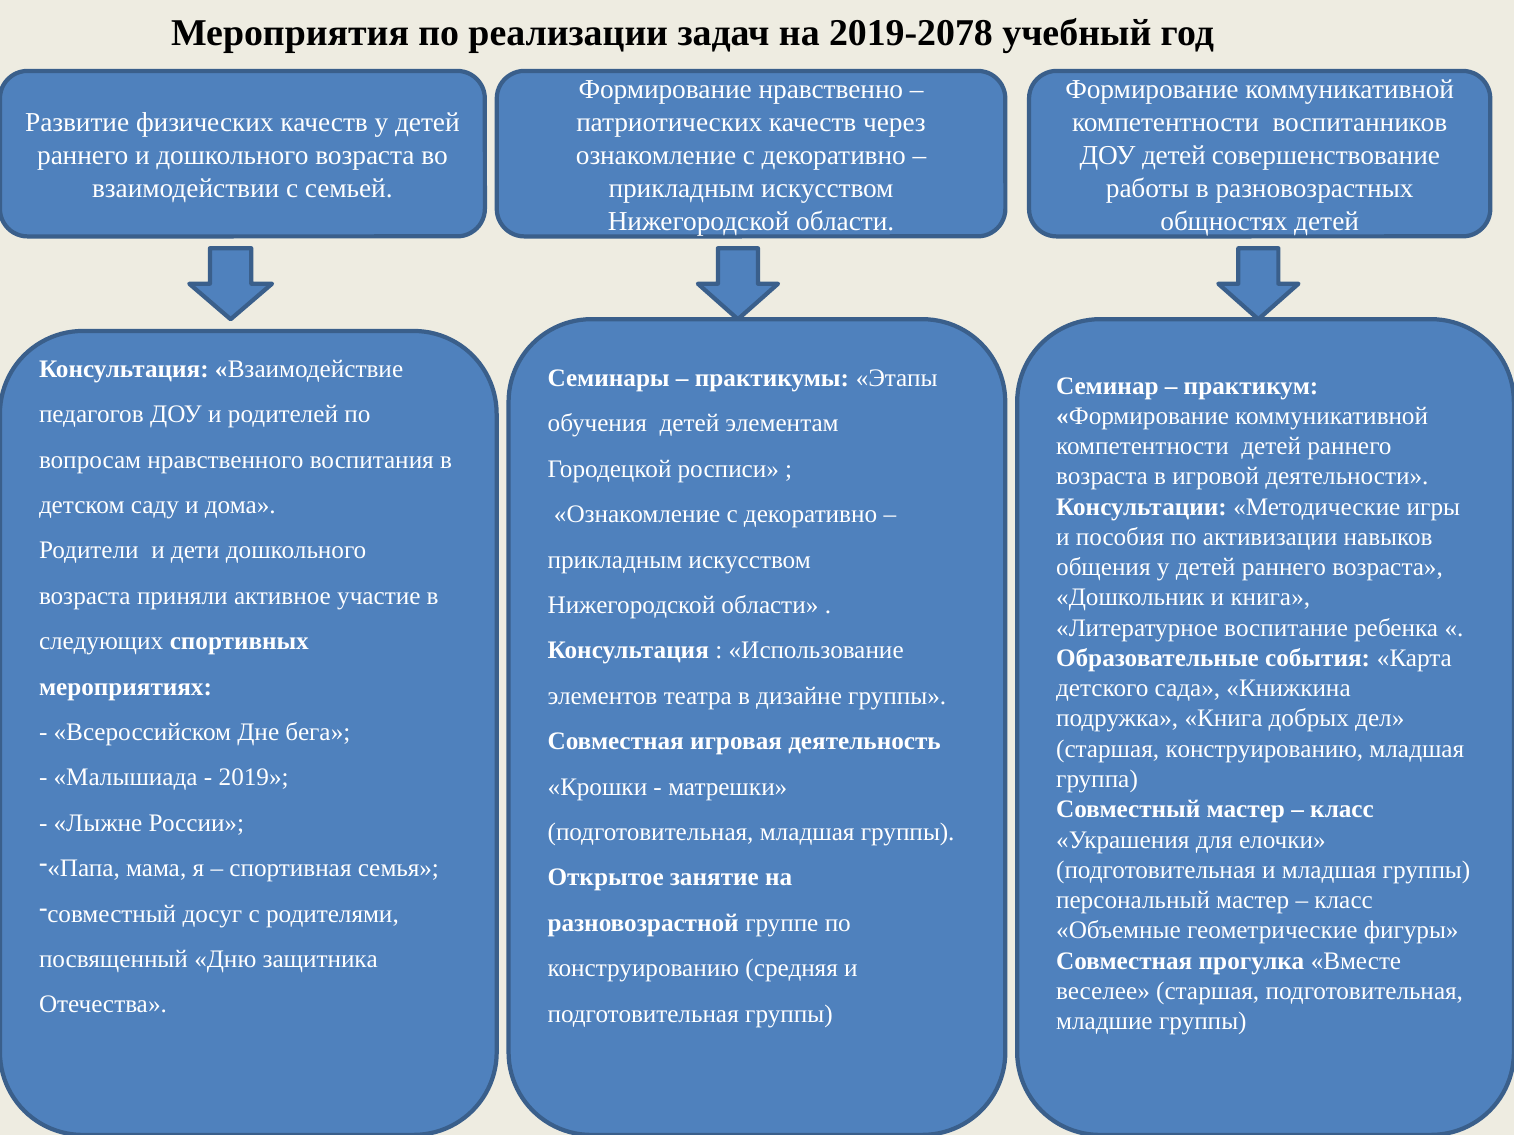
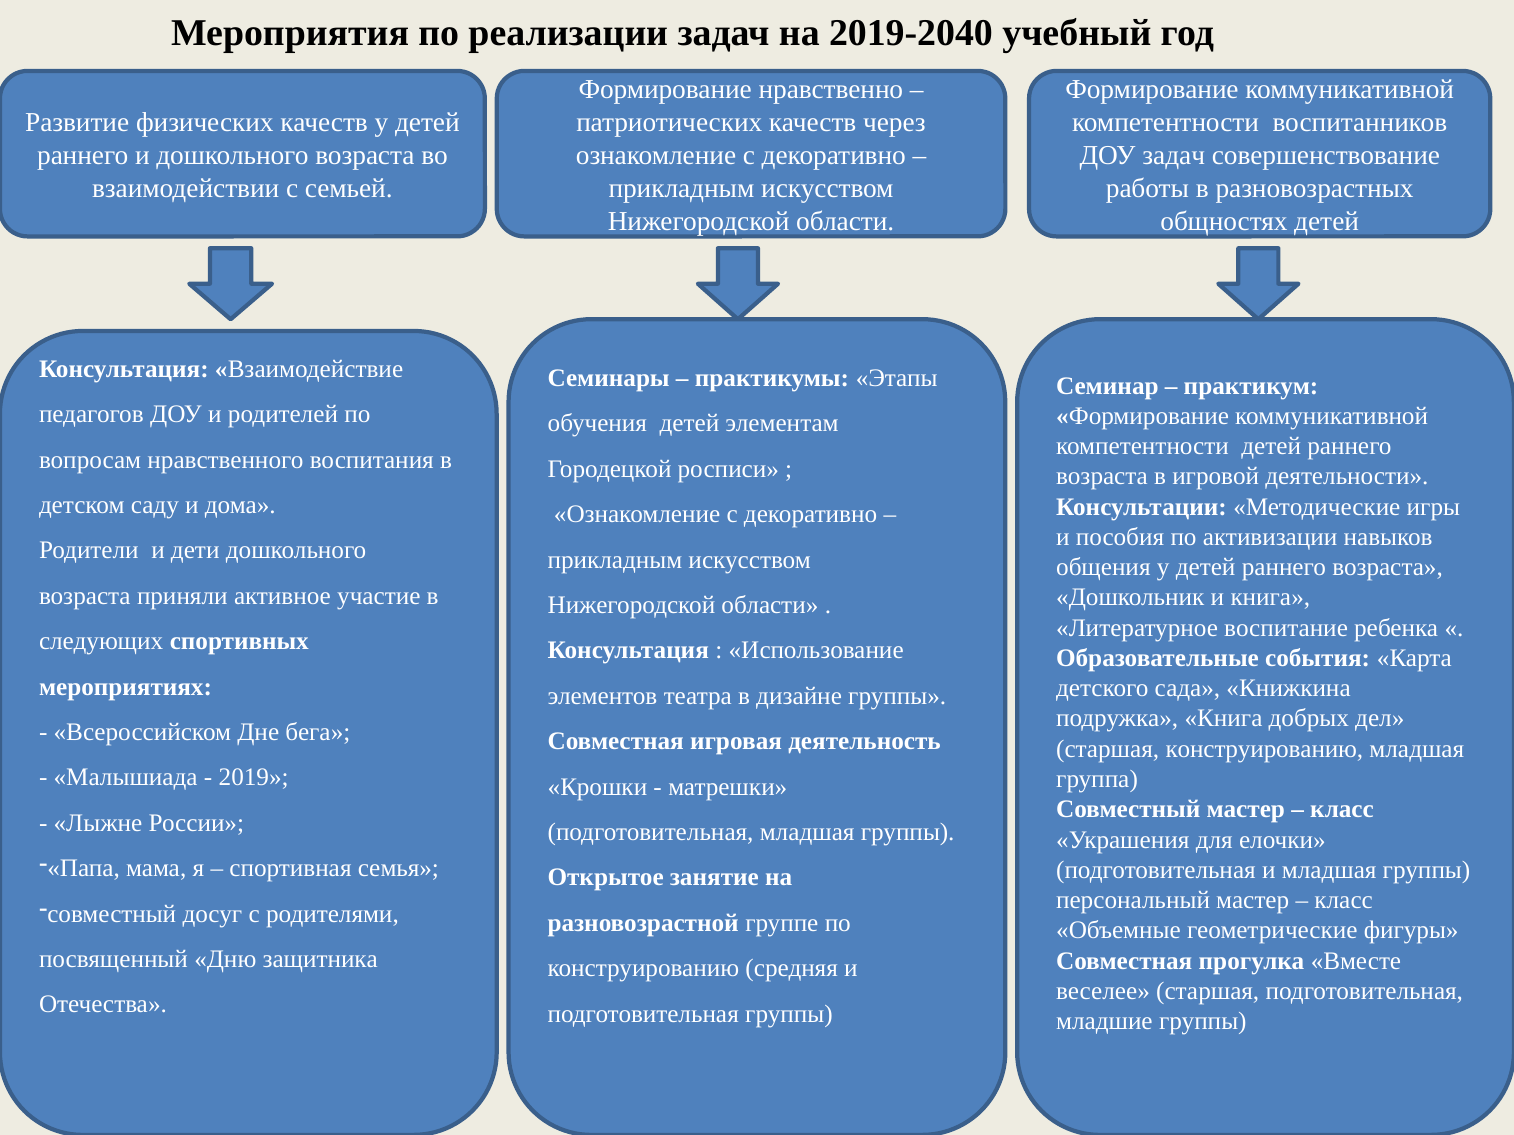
2019-2078: 2019-2078 -> 2019-2040 (911, 33)
ДОУ детей: детей -> задач (1174, 156)
